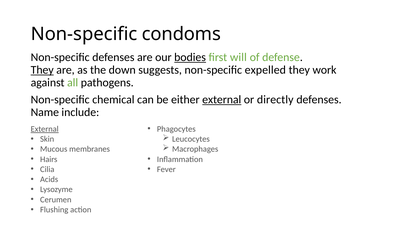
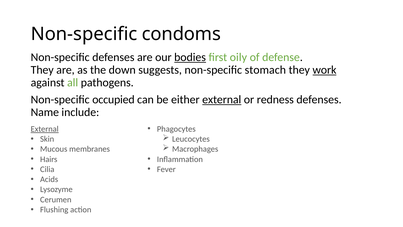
will: will -> oily (238, 57)
They underline: present -> none (42, 70)
expelled: expelled -> stomach (265, 70)
work underline: none -> present (324, 70)
chemical: chemical -> occupied (113, 99)
directly: directly -> redness (275, 99)
